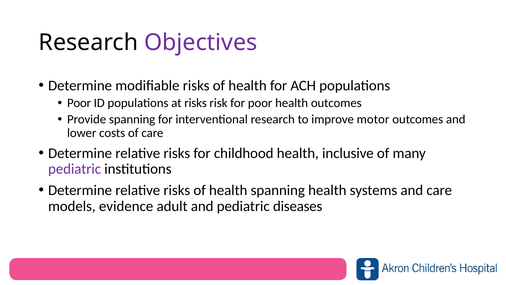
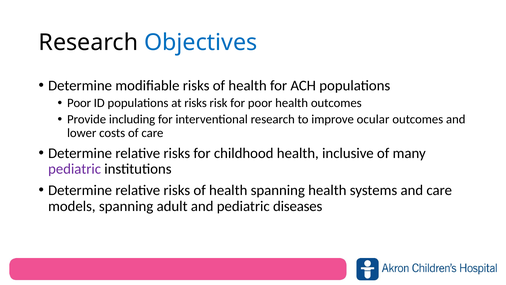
Objectives colour: purple -> blue (201, 43)
Provide spanning: spanning -> including (132, 120)
motor: motor -> ocular (373, 120)
models evidence: evidence -> spanning (126, 206)
